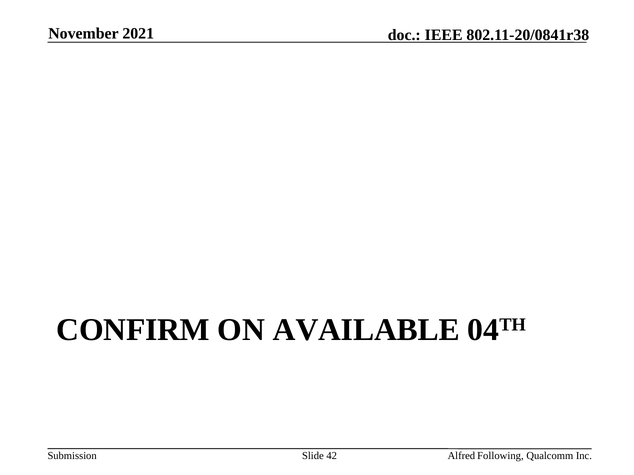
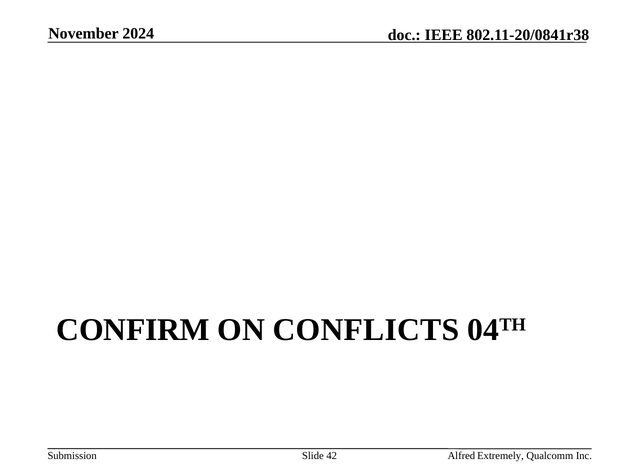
2021: 2021 -> 2024 (138, 34)
AVAILABLE: AVAILABLE -> CONFLICTS (366, 330)
Following: Following -> Extremely (500, 456)
